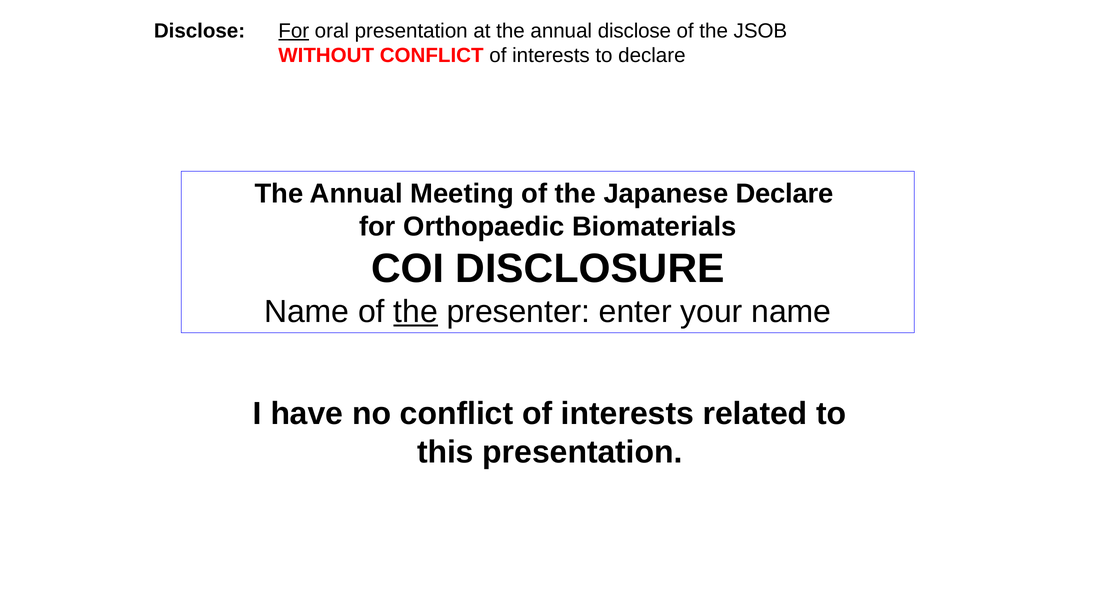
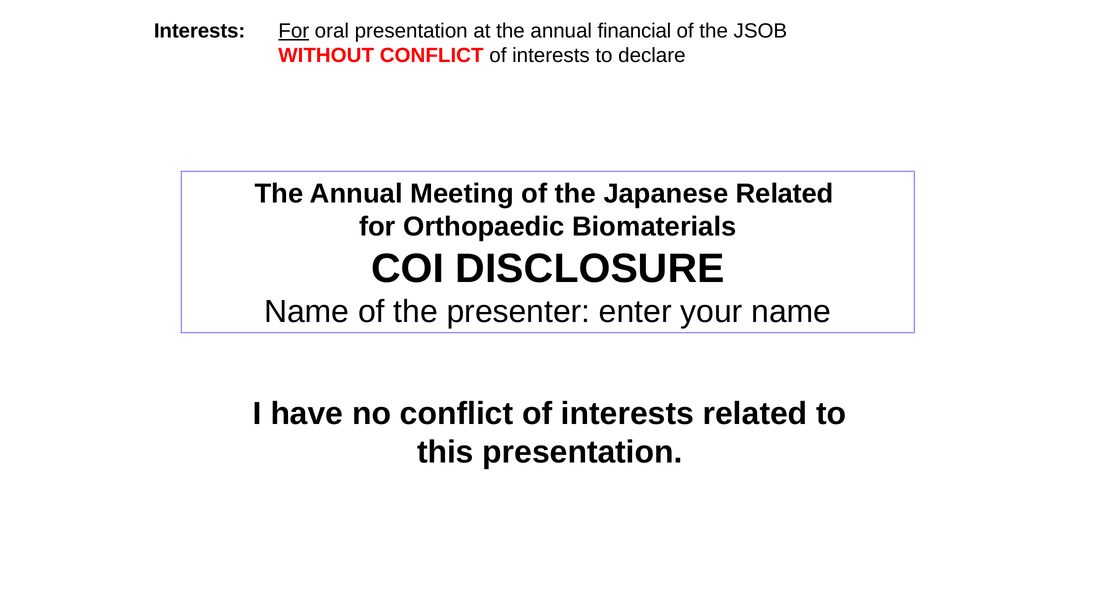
Disclose: Disclose -> Interests (200, 31)
annual disclose: disclose -> financial (634, 31)
Japanese Declare: Declare -> Related (785, 194)
the underline: present -> none (416, 312)
